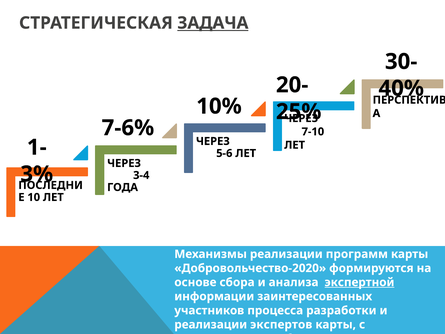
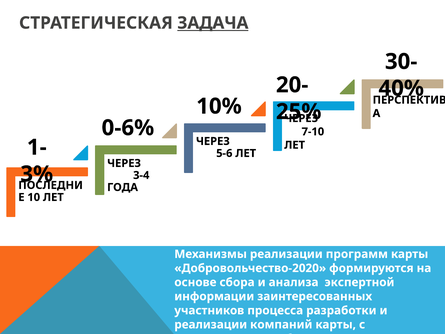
7-6%: 7-6% -> 0-6% (128, 128)
экспертной underline: present -> none (359, 282)
экспертов: экспертов -> компаний (281, 324)
